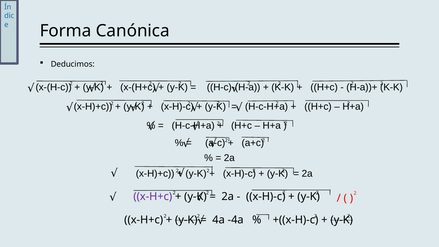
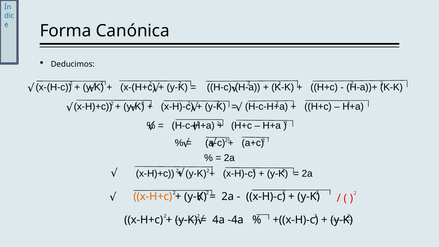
x-H+c colour: purple -> orange (153, 196)
